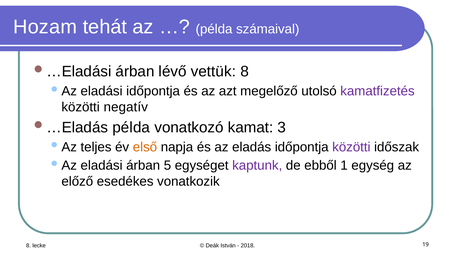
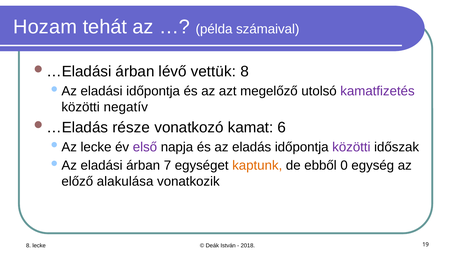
példa: példa -> része (131, 127)
3: 3 -> 6 (282, 127)
Az teljes: teljes -> lecke (96, 147)
első colour: orange -> purple (145, 147)
5: 5 -> 7 (167, 166)
kaptunk colour: purple -> orange (257, 166)
1: 1 -> 0 (344, 166)
esedékes: esedékes -> alakulása (125, 181)
